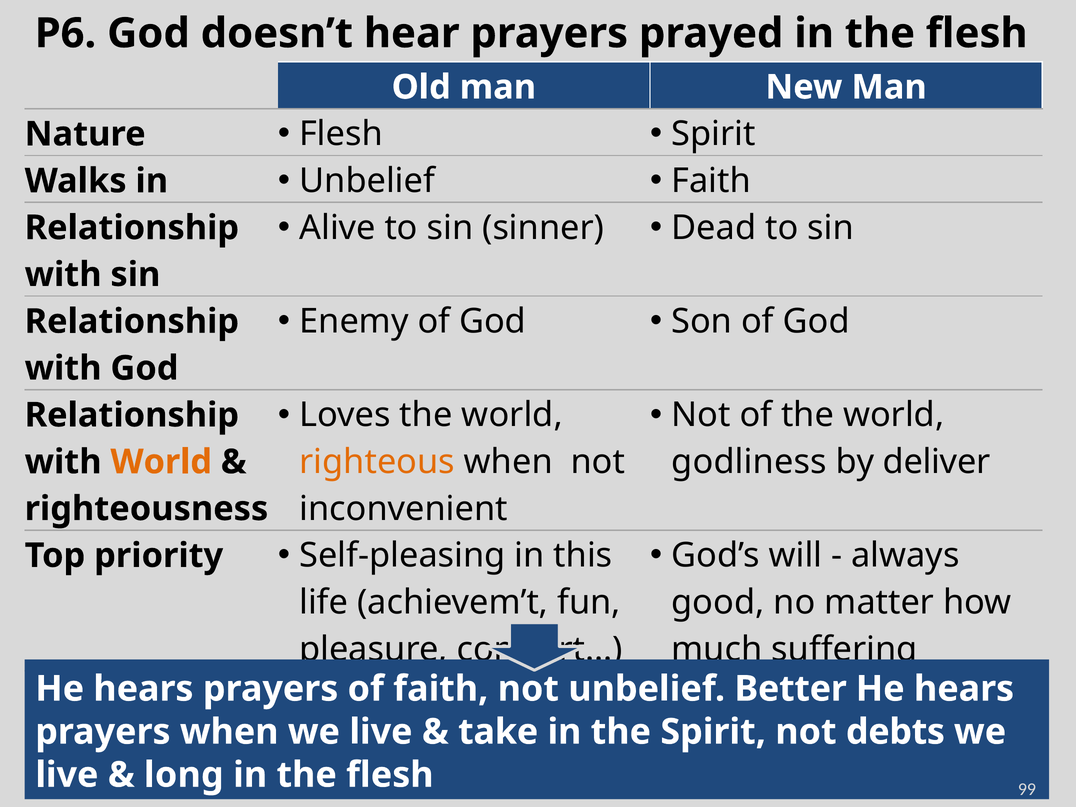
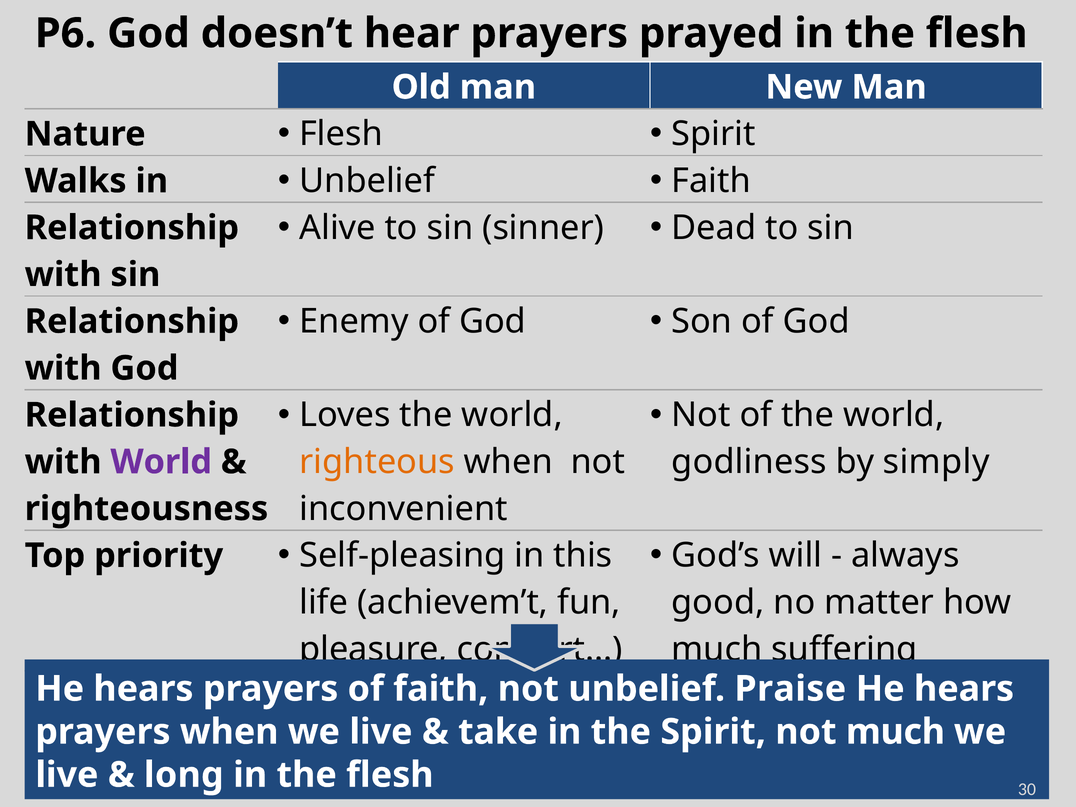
deliver: deliver -> simply (936, 462)
World colour: orange -> purple (161, 462)
Better: Better -> Praise (790, 689)
not debts: debts -> much (895, 732)
99: 99 -> 30 (1027, 790)
